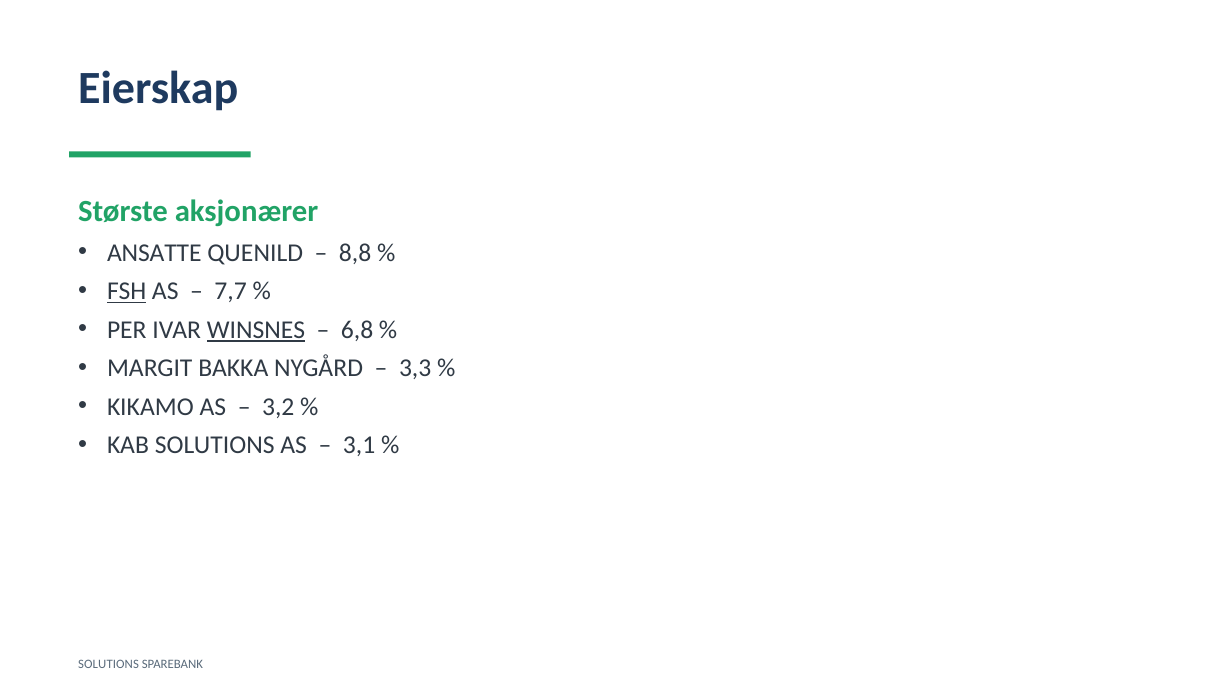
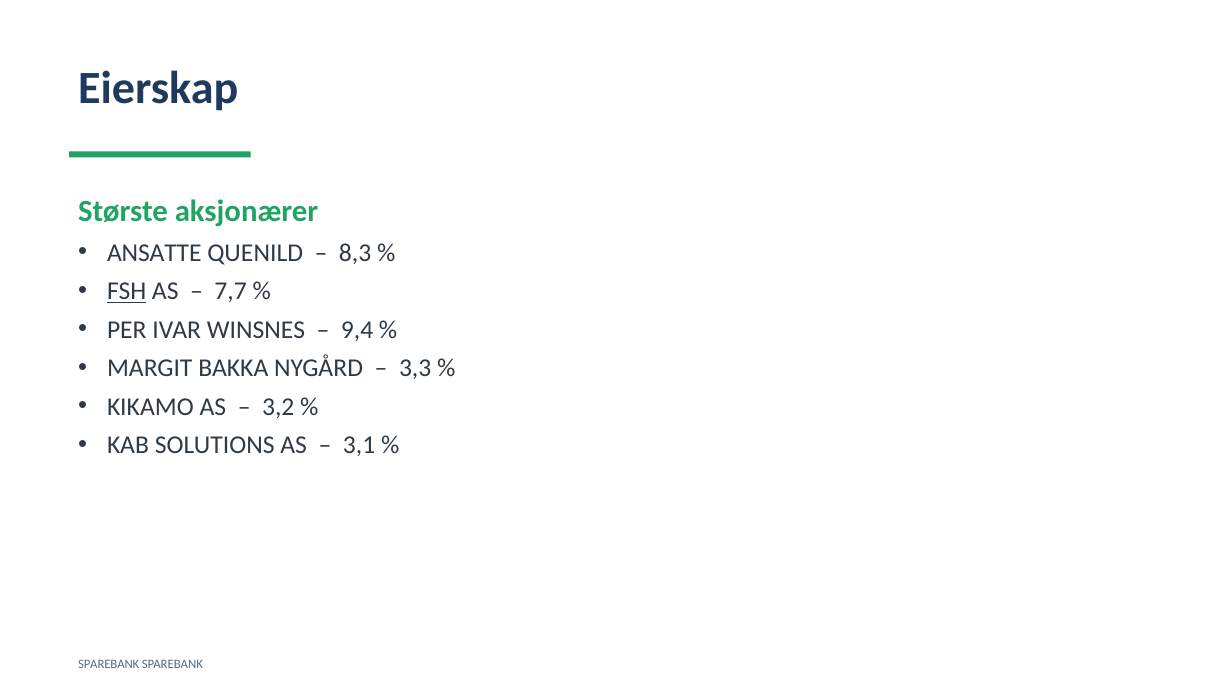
8,8: 8,8 -> 8,3 (355, 253)
WINSNES underline: present -> none (256, 330)
6,8: 6,8 -> 9,4 (357, 330)
SOLUTIONS: SOLUTIONS -> SPAREBANK (109, 663)
